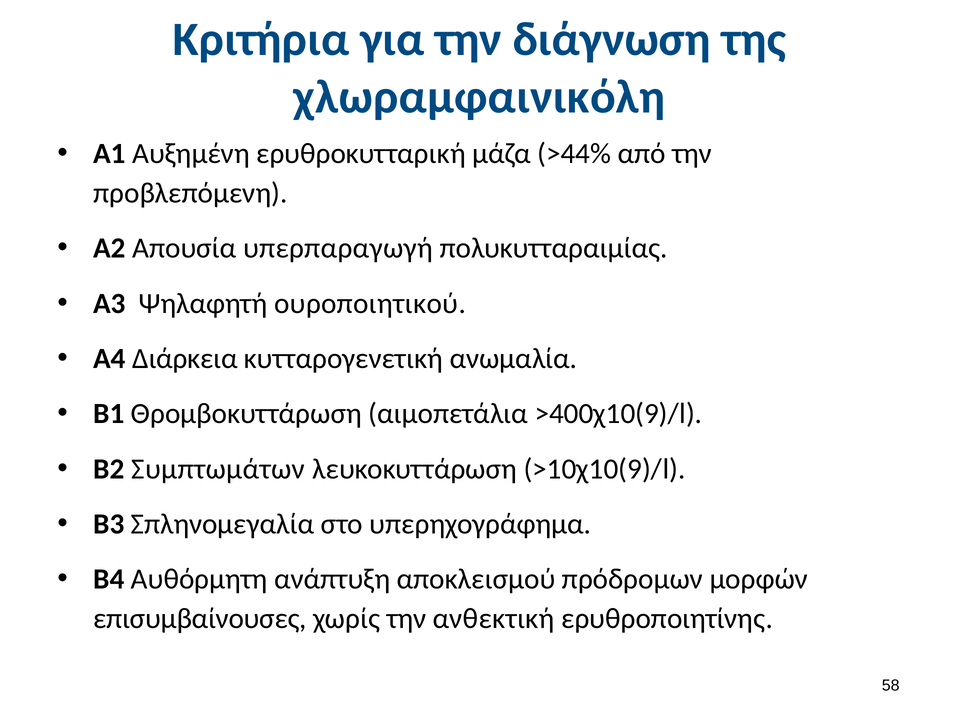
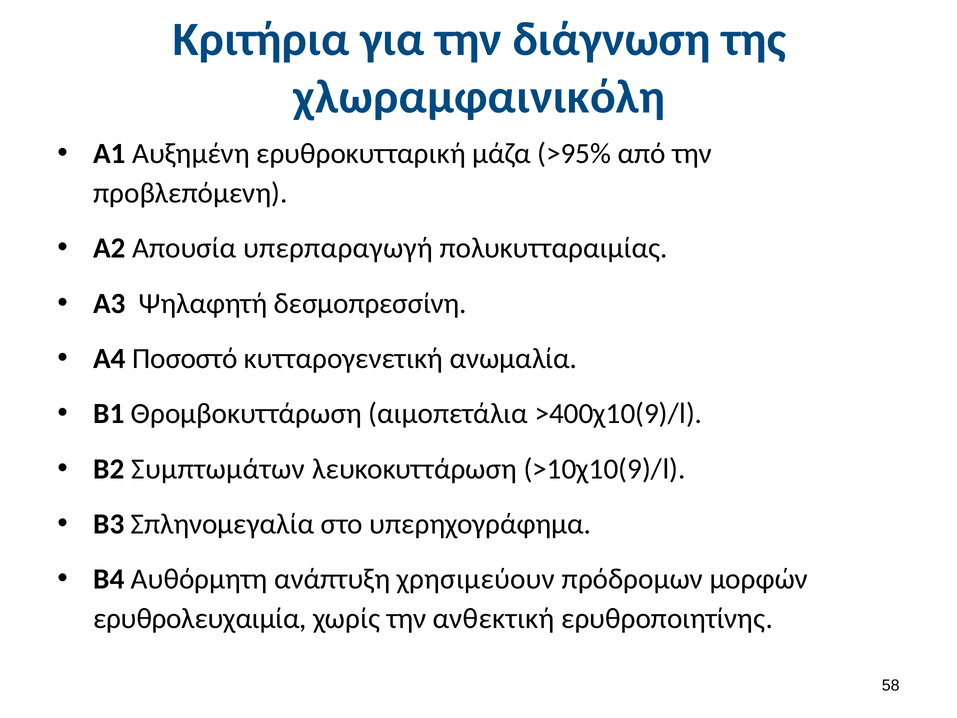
>44%: >44% -> >95% (574, 154)
ουροποιητικού: ουροποιητικού -> δεσμοπρεσσίνη (370, 303)
Διάρκεια: Διάρκεια -> Ποσοστό (185, 358)
αποκλεισμού: αποκλεισμού -> χρησιμεύουν (476, 579)
επισυμβαίνουσες: επισυμβαίνουσες -> ερυθρολευχαιμία (200, 618)
